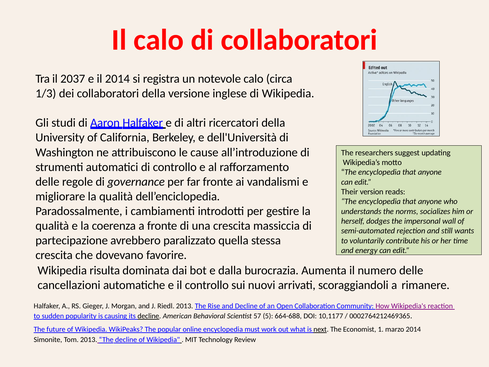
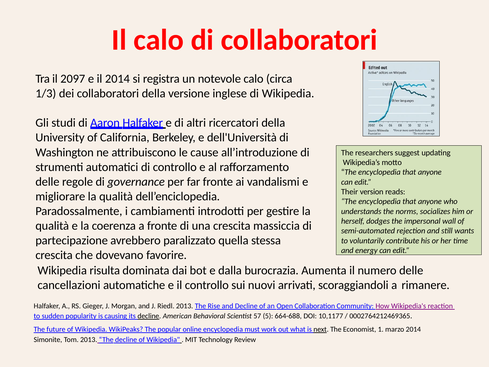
2037: 2037 -> 2097 (73, 79)
